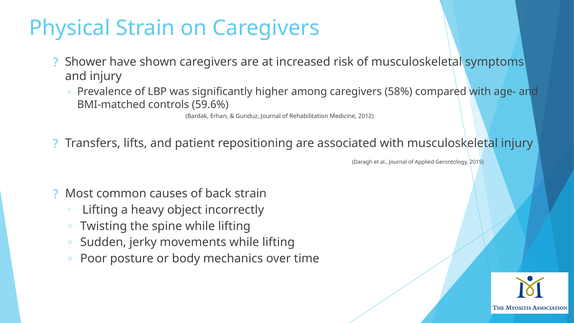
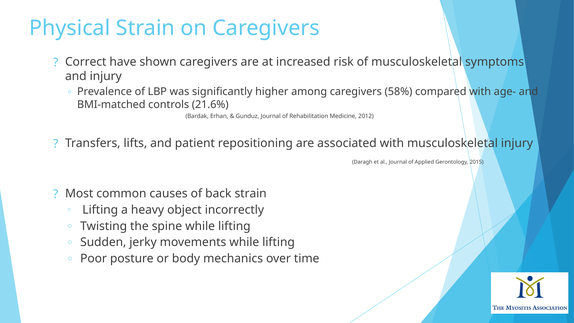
Shower: Shower -> Correct (86, 62)
59.6%: 59.6% -> 21.6% (210, 104)
